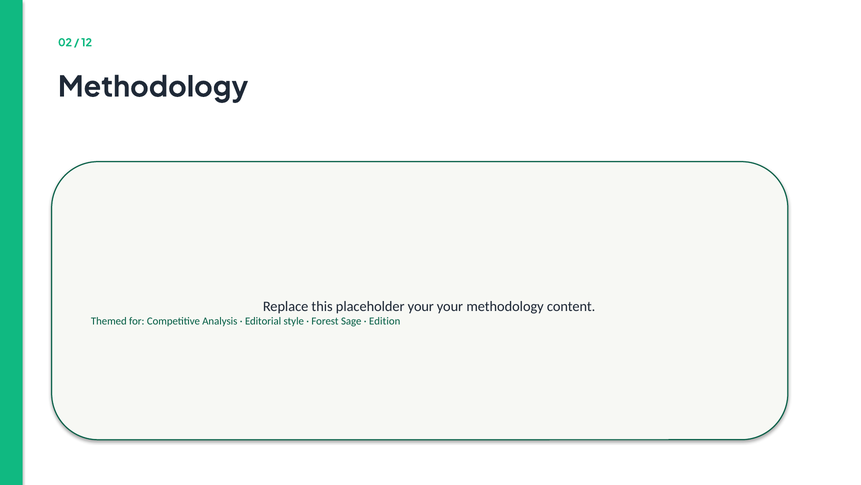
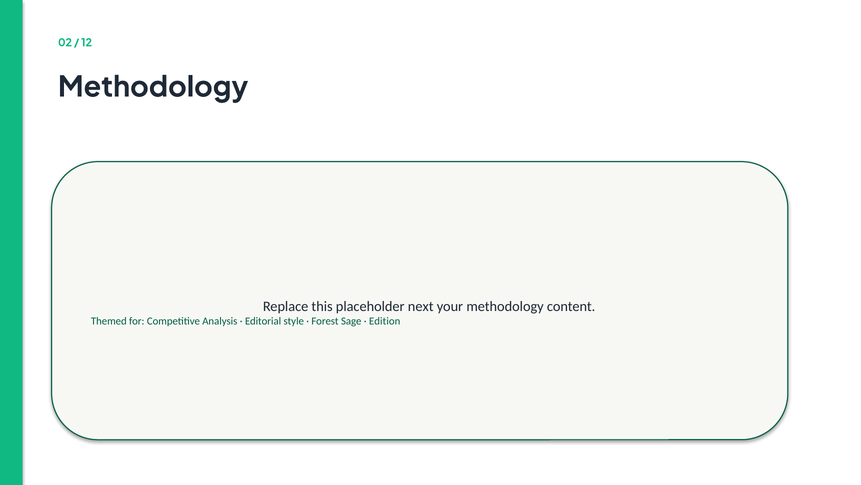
placeholder your: your -> next (421, 306)
